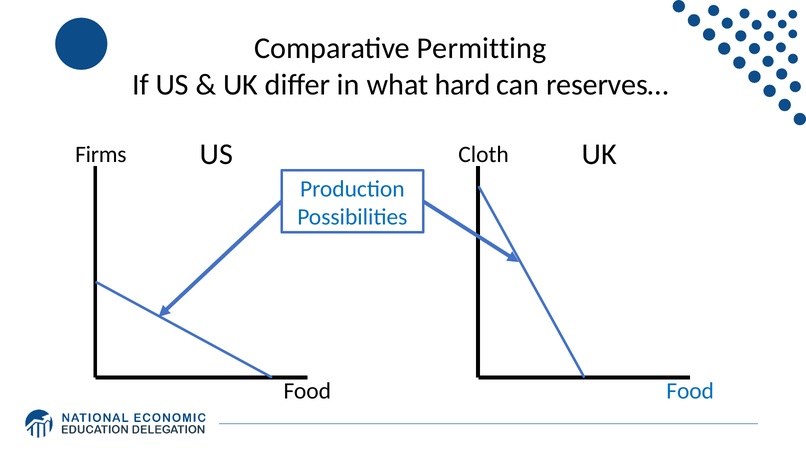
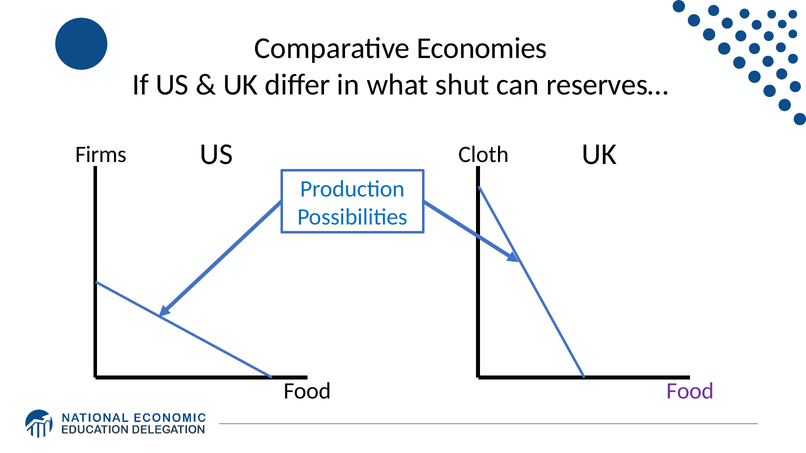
Permitting: Permitting -> Economies (482, 48)
hard: hard -> shut (462, 85)
Food colour: blue -> purple (690, 391)
